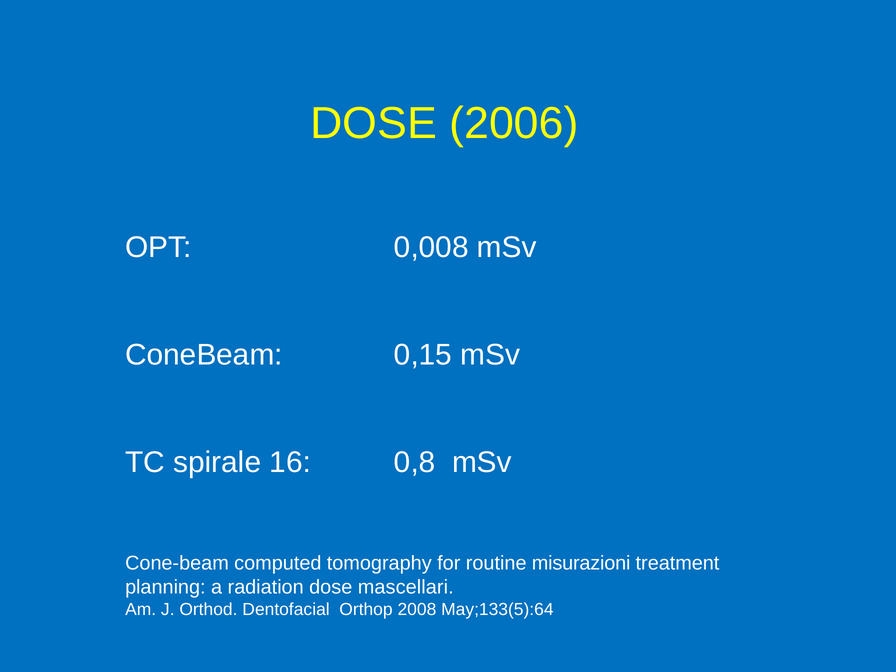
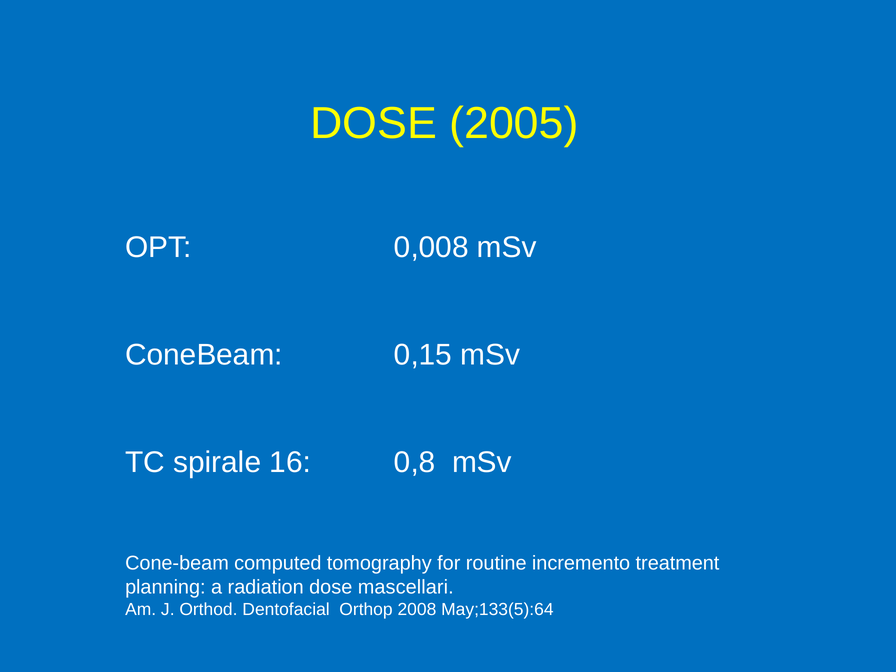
2006: 2006 -> 2005 (514, 123)
misurazioni: misurazioni -> incremento (581, 563)
